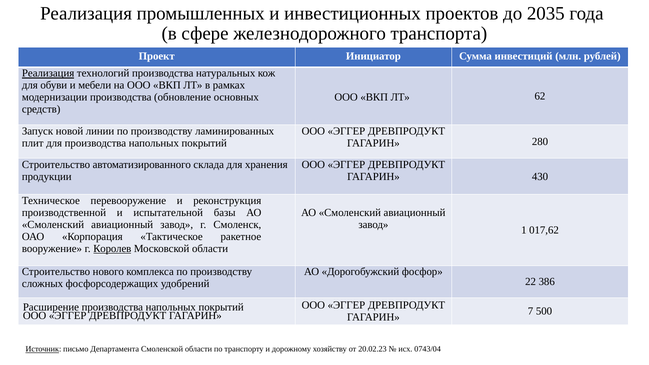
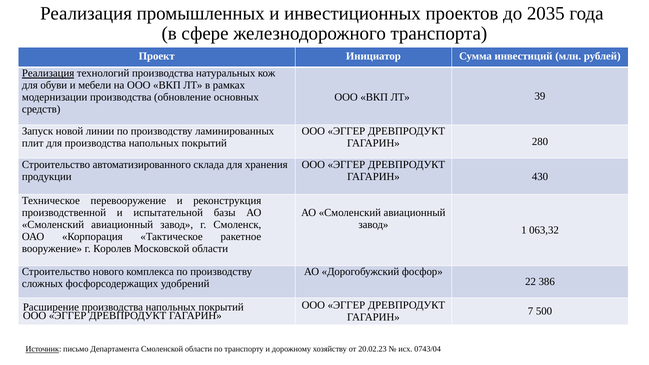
62: 62 -> 39 (540, 96)
017,62: 017,62 -> 063,32 (544, 230)
Королев underline: present -> none (112, 249)
